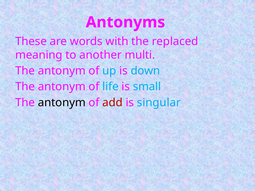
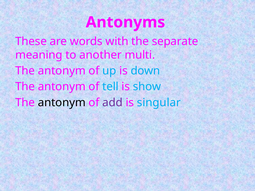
replaced: replaced -> separate (175, 41)
life: life -> tell (111, 87)
small: small -> show (147, 87)
add colour: red -> purple (113, 103)
